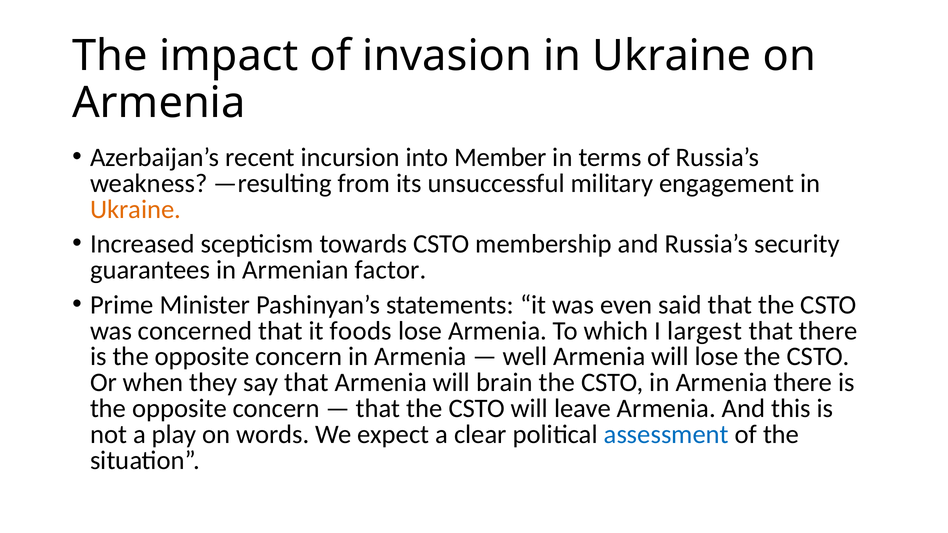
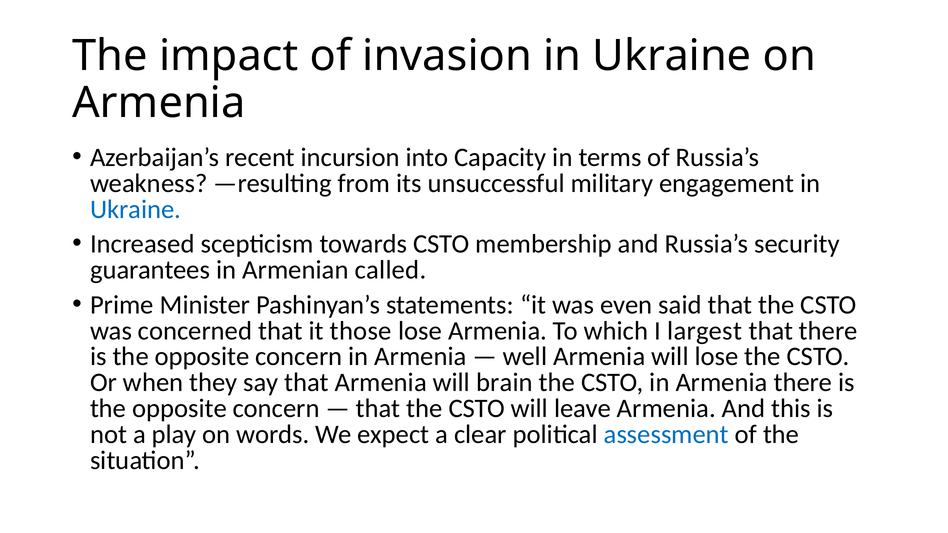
Member: Member -> Capacity (500, 157)
Ukraine colour: orange -> blue (135, 209)
factor: factor -> called (391, 270)
foods: foods -> those (361, 331)
